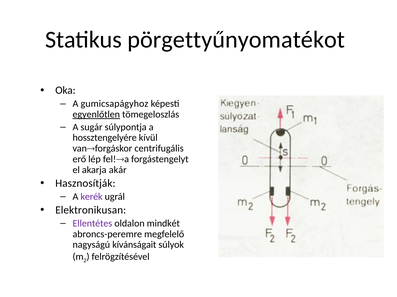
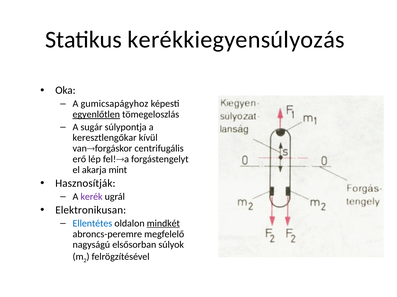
pörgettyűnyomatékot: pörgettyűnyomatékot -> kerékkiegyensúlyozás (236, 40)
hossztengelyére: hossztengelyére -> keresztlengőkar (105, 138)
akár: akár -> mint (118, 170)
Ellentétes colour: purple -> blue (92, 224)
mindkét underline: none -> present (163, 224)
kívánságait: kívánságait -> elsősorban (134, 245)
